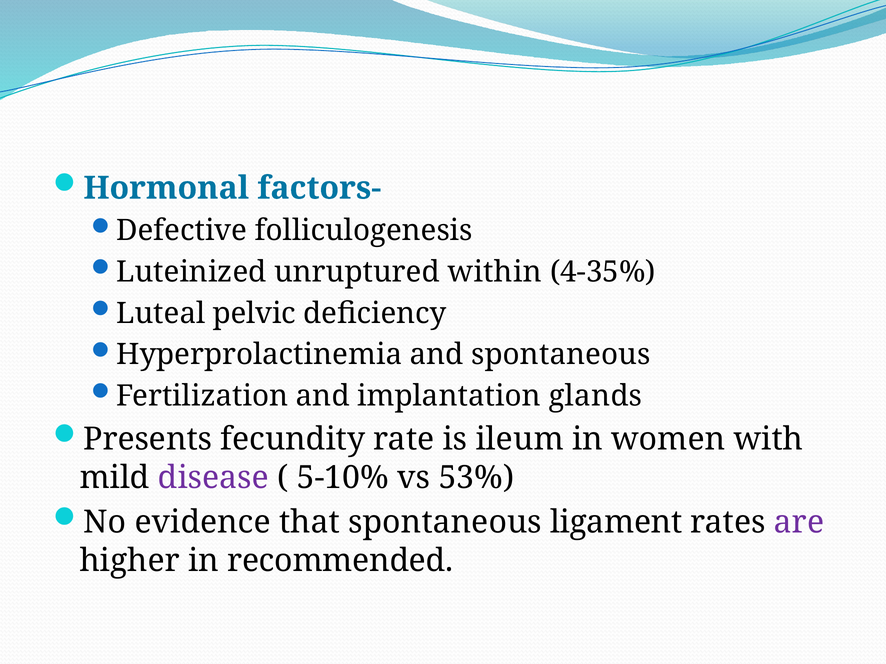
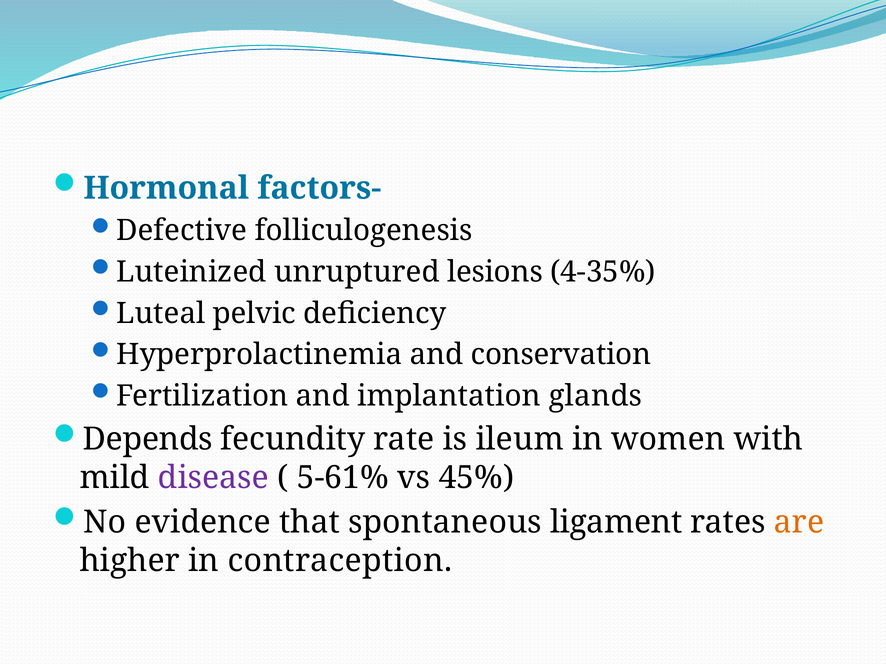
within: within -> lesions (495, 272)
and spontaneous: spontaneous -> conservation (561, 355)
Presents: Presents -> Depends (148, 440)
5-10%: 5-10% -> 5-61% (343, 478)
53%: 53% -> 45% (476, 478)
are colour: purple -> orange (799, 523)
recommended: recommended -> contraception (340, 561)
